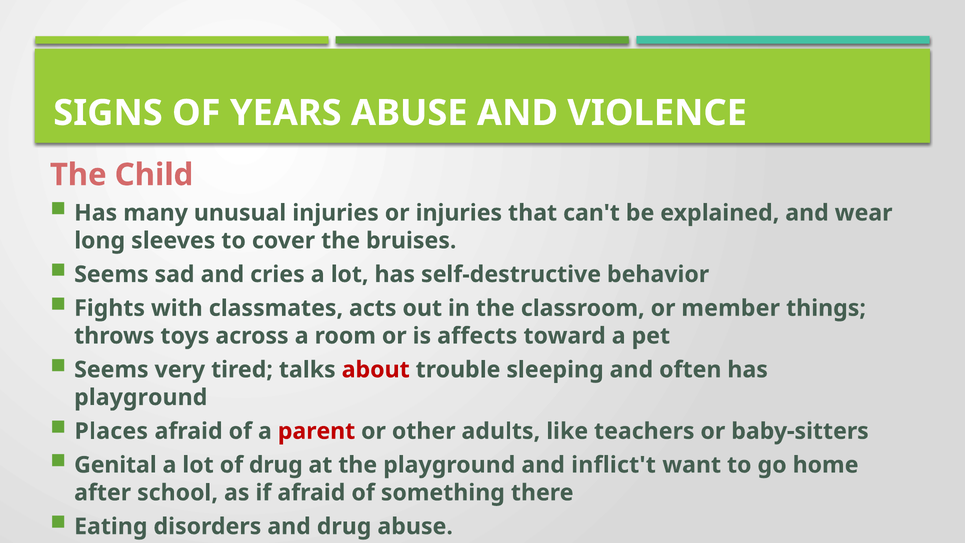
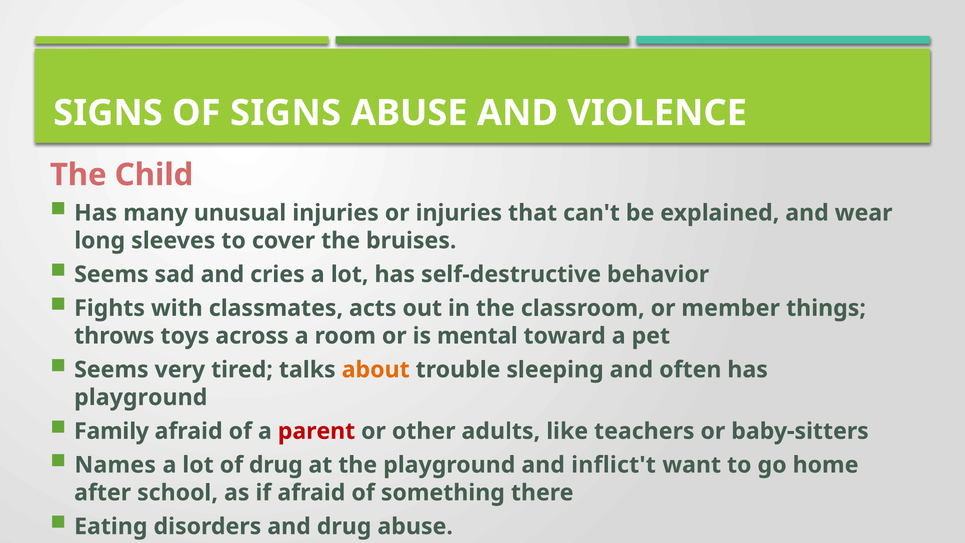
OF YEARS: YEARS -> SIGNS (286, 113)
affects: affects -> mental (477, 336)
about colour: red -> orange (376, 370)
Places: Places -> Family (111, 431)
Genital: Genital -> Names (115, 465)
